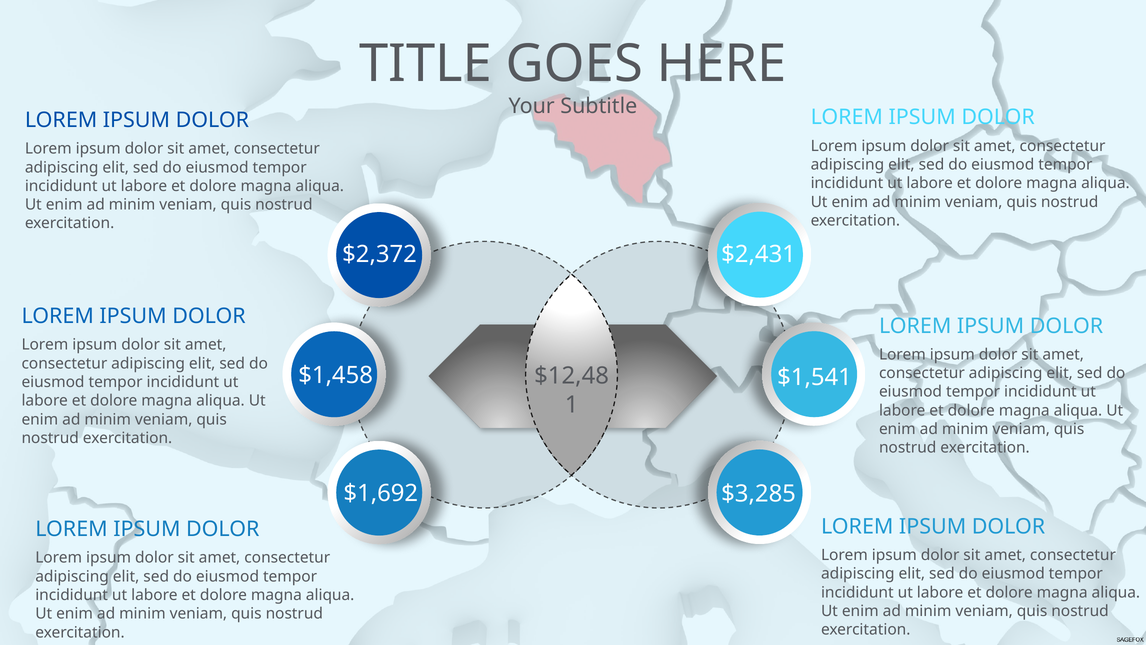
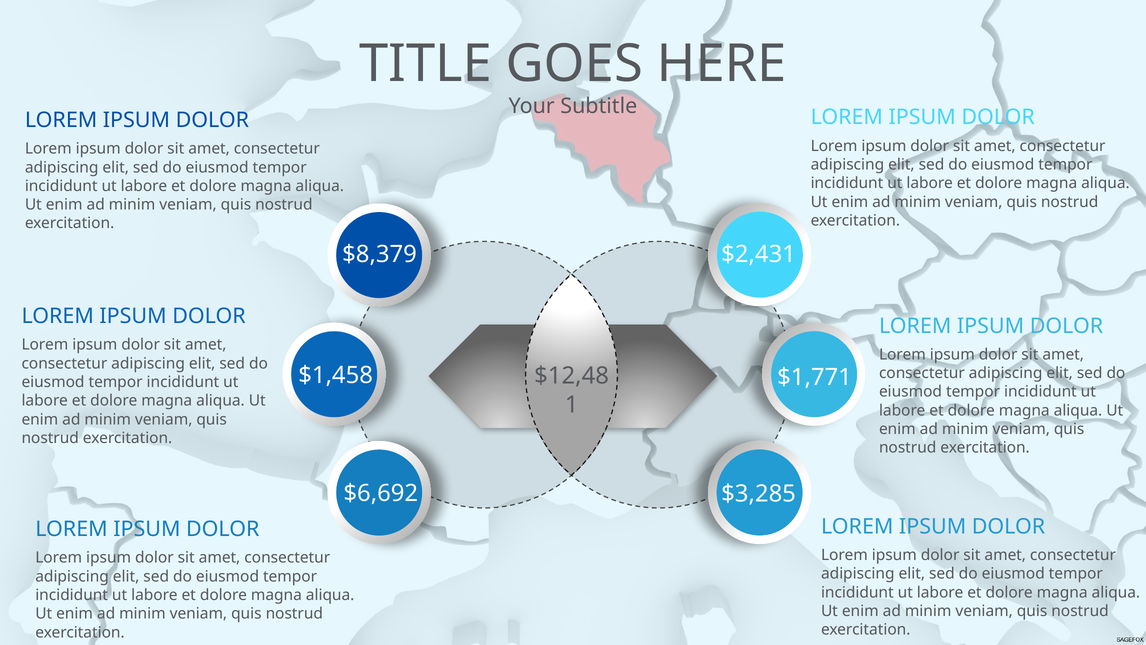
$2,372: $2,372 -> $8,379 (380, 254)
$1,541: $1,541 -> $1,771 (815, 377)
$1,692: $1,692 -> $6,692 (381, 493)
